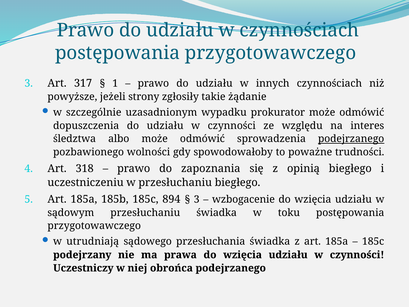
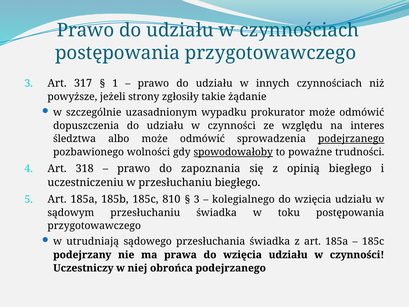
spowodowałoby underline: none -> present (233, 152)
894: 894 -> 810 (171, 199)
wzbogacenie: wzbogacenie -> kolegialnego (243, 199)
